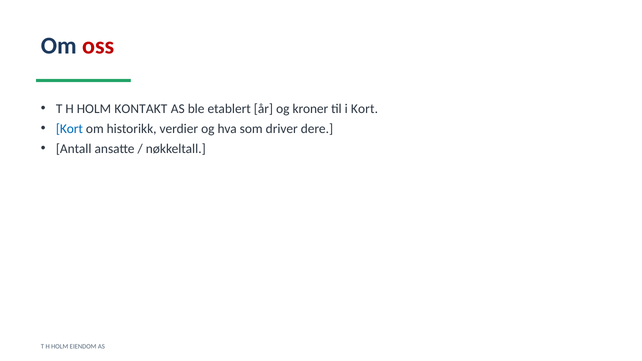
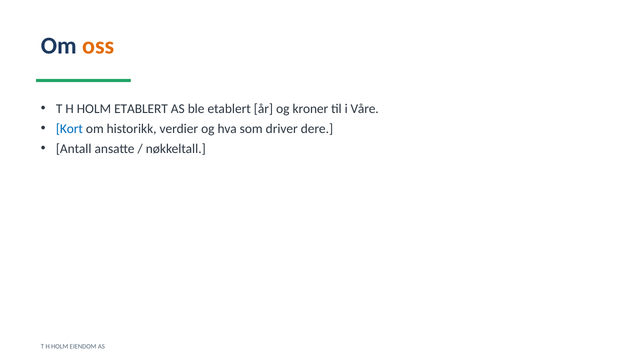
oss colour: red -> orange (98, 46)
HOLM KONTAKT: KONTAKT -> ETABLERT (141, 109)
i Kort: Kort -> Våre (365, 109)
